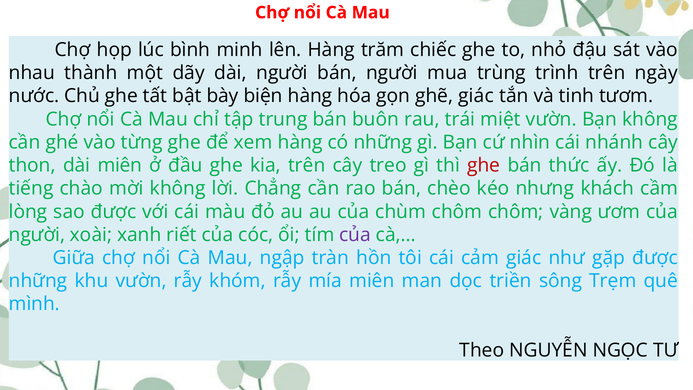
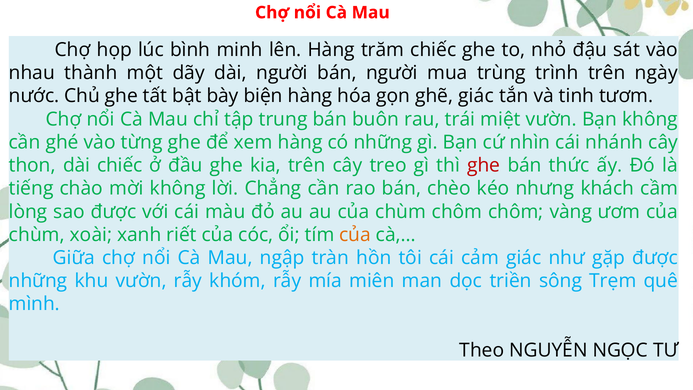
dài miên: miên -> chiếc (120, 165)
người: người -> chùm (37, 235)
của colour: purple -> orange (355, 235)
